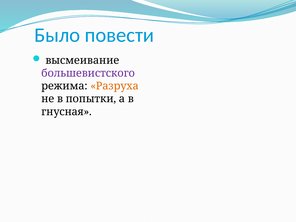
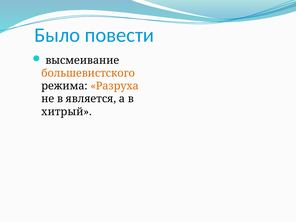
большевистского colour: purple -> orange (88, 73)
попытки: попытки -> является (91, 99)
гнусная: гнусная -> хитрый (67, 112)
